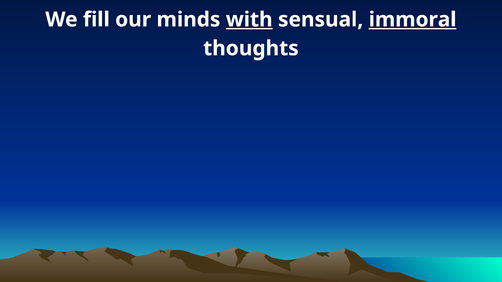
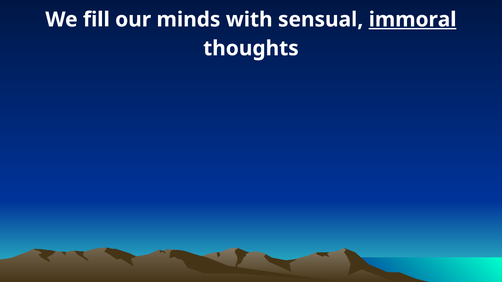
with underline: present -> none (249, 20)
